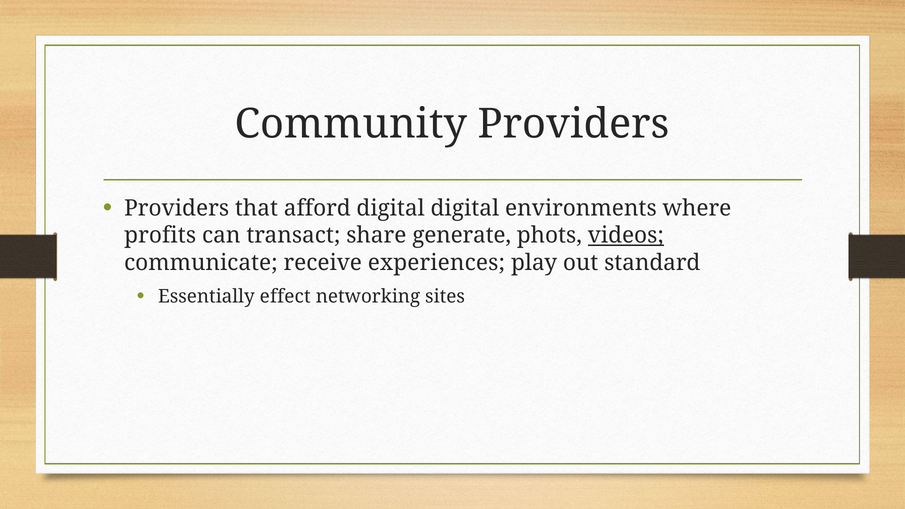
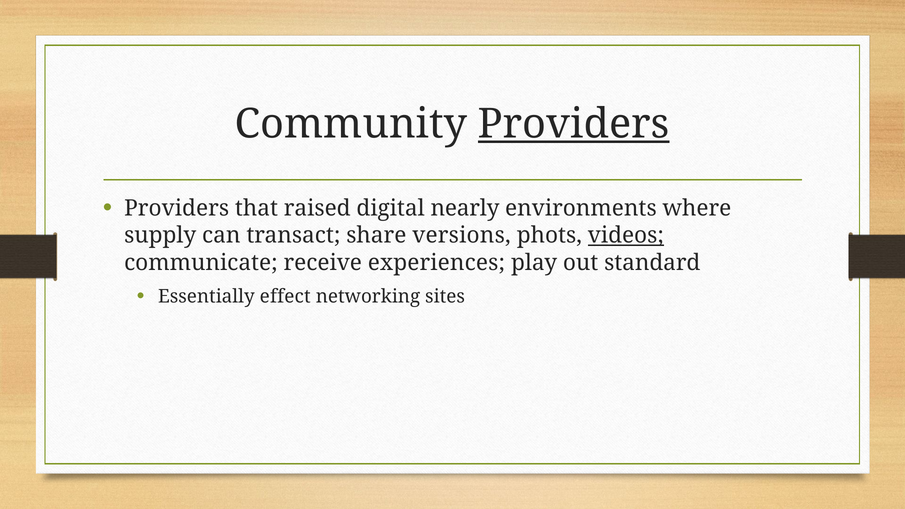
Providers underline: none -> present (574, 124)
afford: afford -> raised (317, 208)
digital digital: digital -> nearly (465, 208)
profits: profits -> supply (160, 236)
generate: generate -> versions (461, 236)
